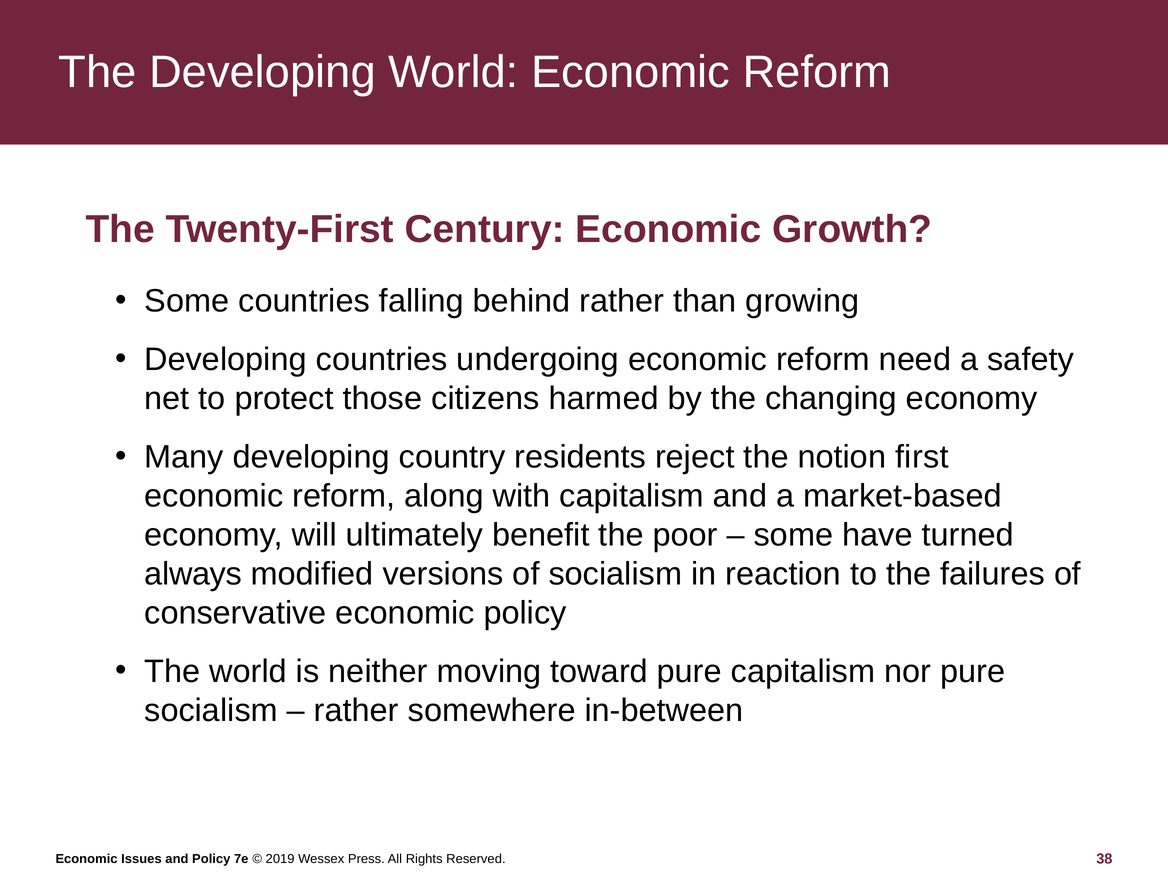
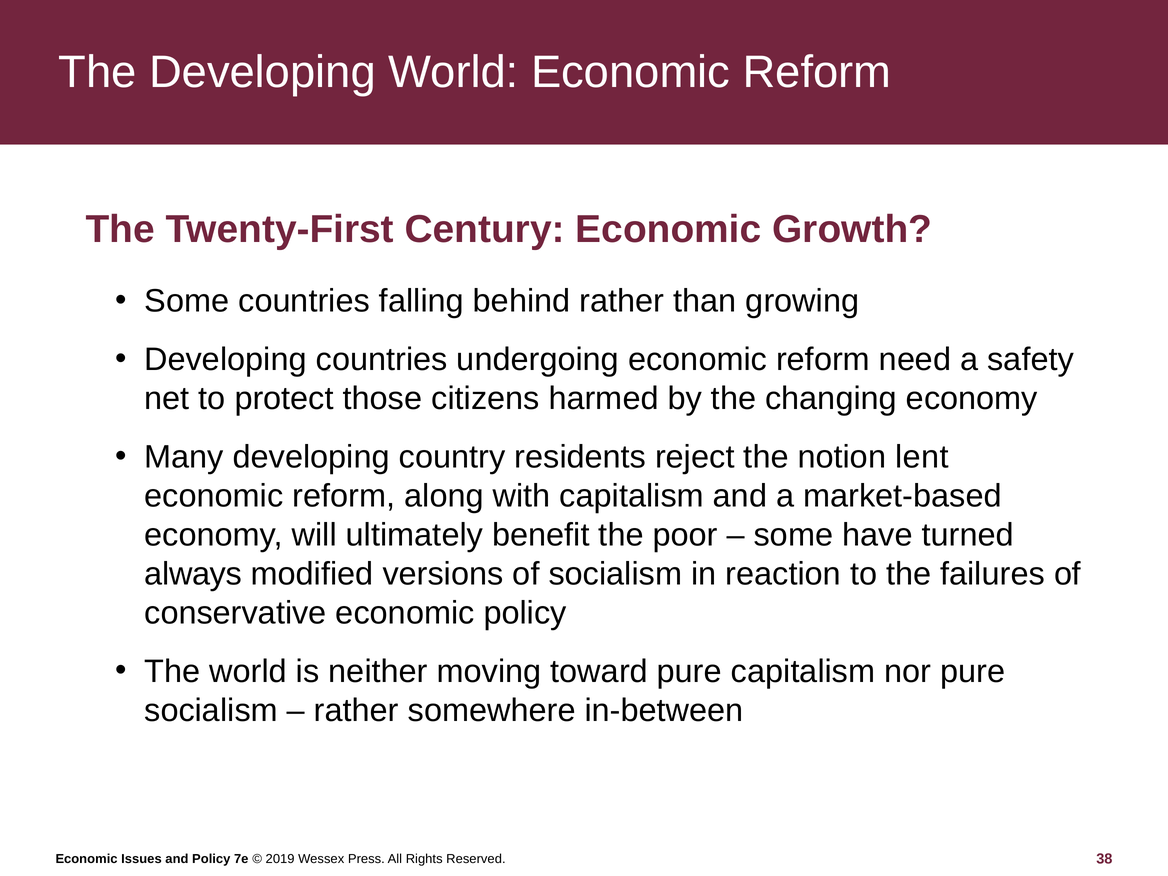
first: first -> lent (922, 457)
